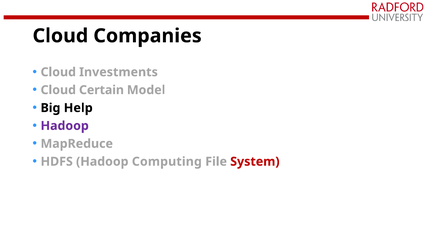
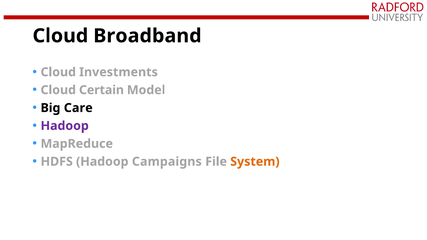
Companies: Companies -> Broadband (147, 36)
Help: Help -> Care (78, 108)
Computing: Computing -> Campaigns (167, 162)
System colour: red -> orange (255, 162)
